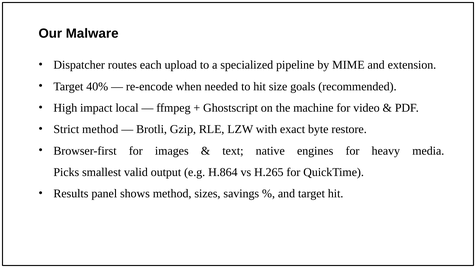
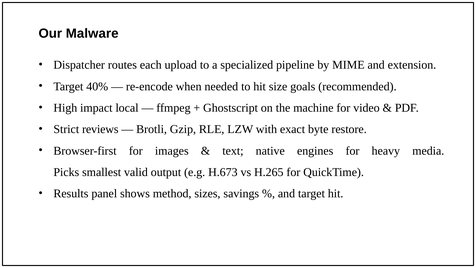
Strict method: method -> reviews (100, 129)
H.864: H.864 -> H.673 (223, 172)
